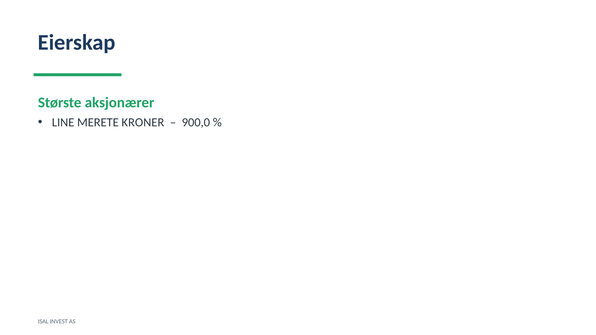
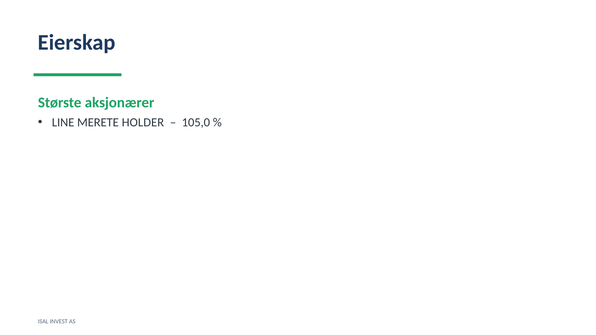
KRONER: KRONER -> HOLDER (143, 123)
900,0: 900,0 -> 105,0 (196, 123)
